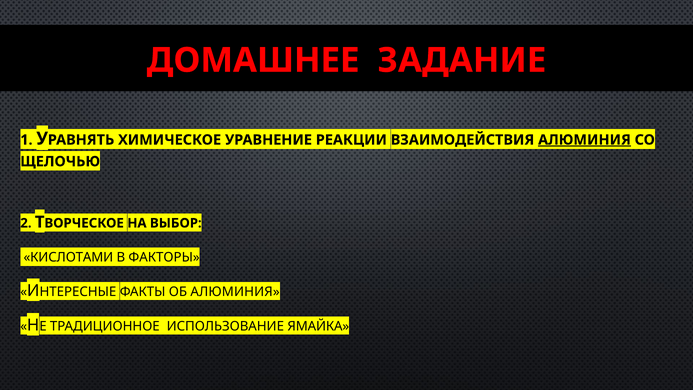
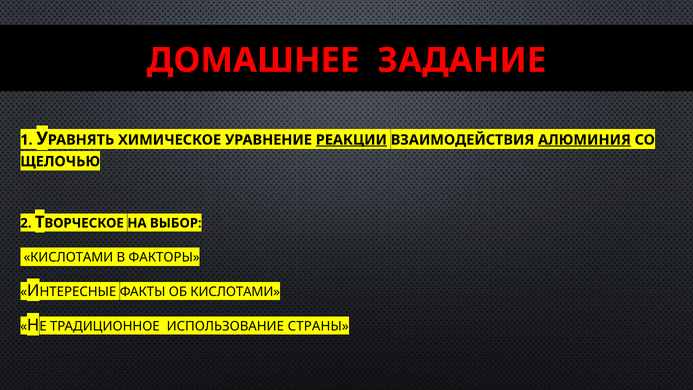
РЕАКЦИИ underline: none -> present (351, 140)
ОБ АЛЮМИНИЯ: АЛЮМИНИЯ -> КИСЛОТАМИ (235, 292)
ЯМАЙКА: ЯМАЙКА -> СТРАНЫ (318, 326)
